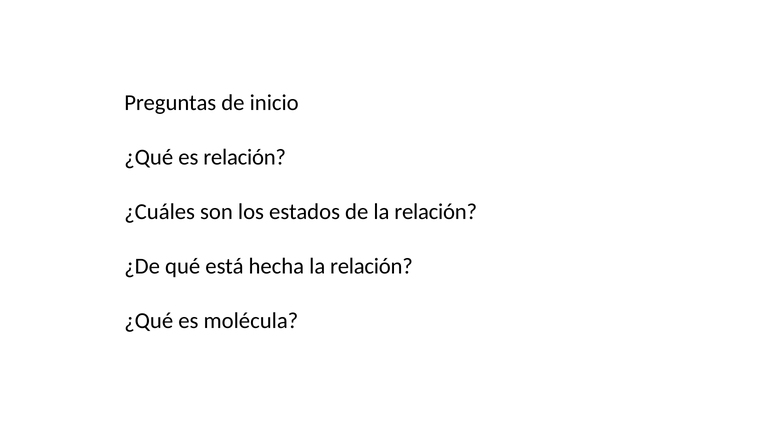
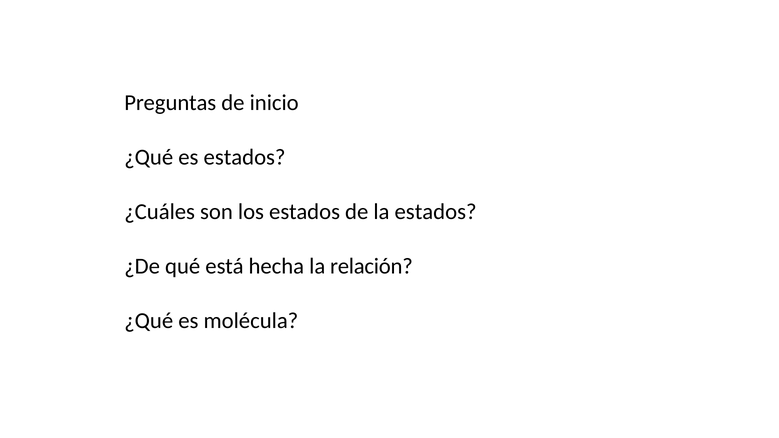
es relación: relación -> estados (245, 157)
de la relación: relación -> estados (436, 212)
